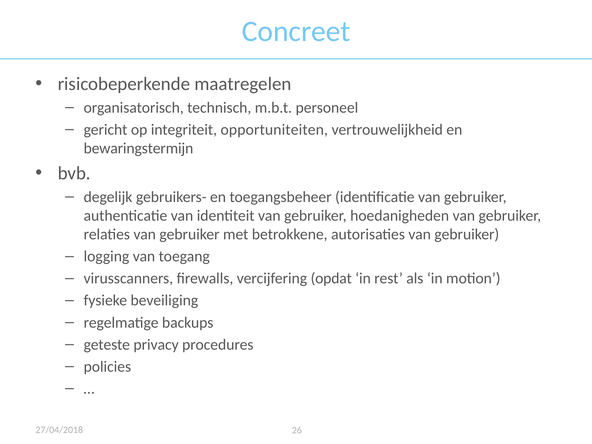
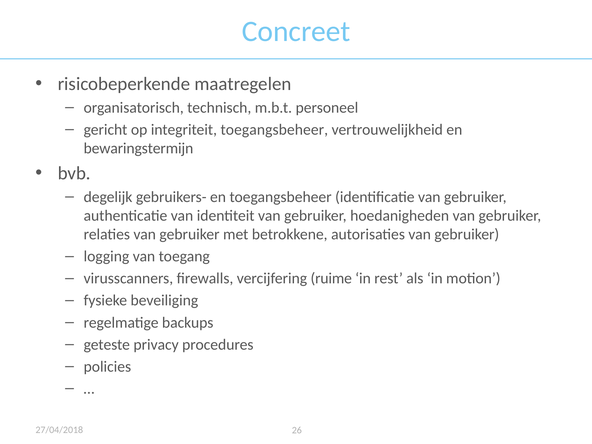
integriteit opportuniteiten: opportuniteiten -> toegangsbeheer (274, 130)
opdat: opdat -> ruime (331, 278)
